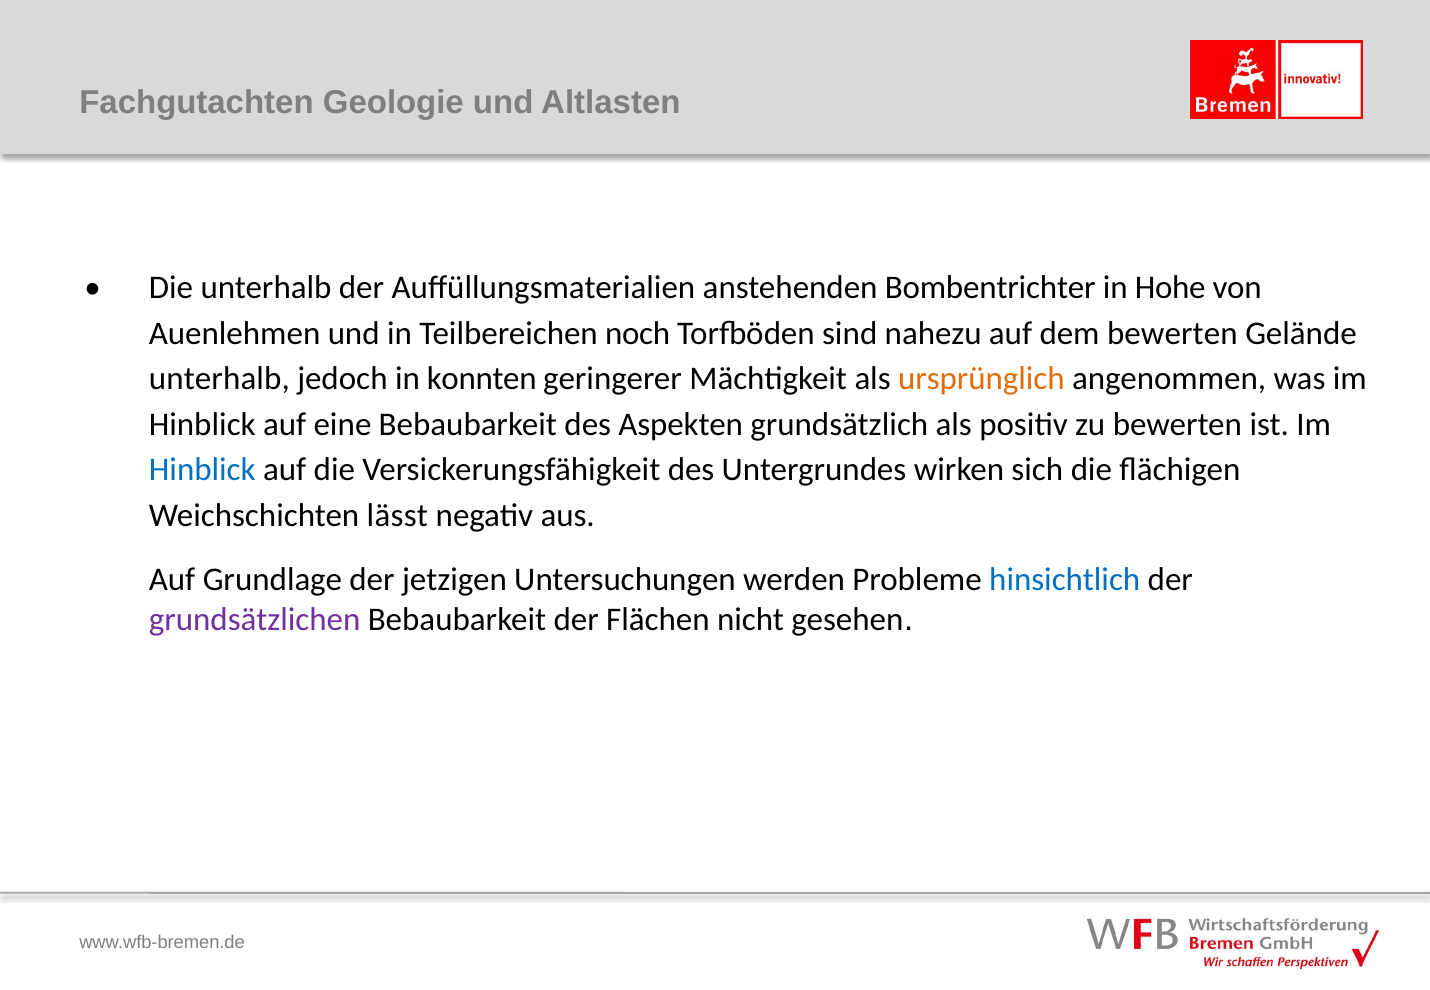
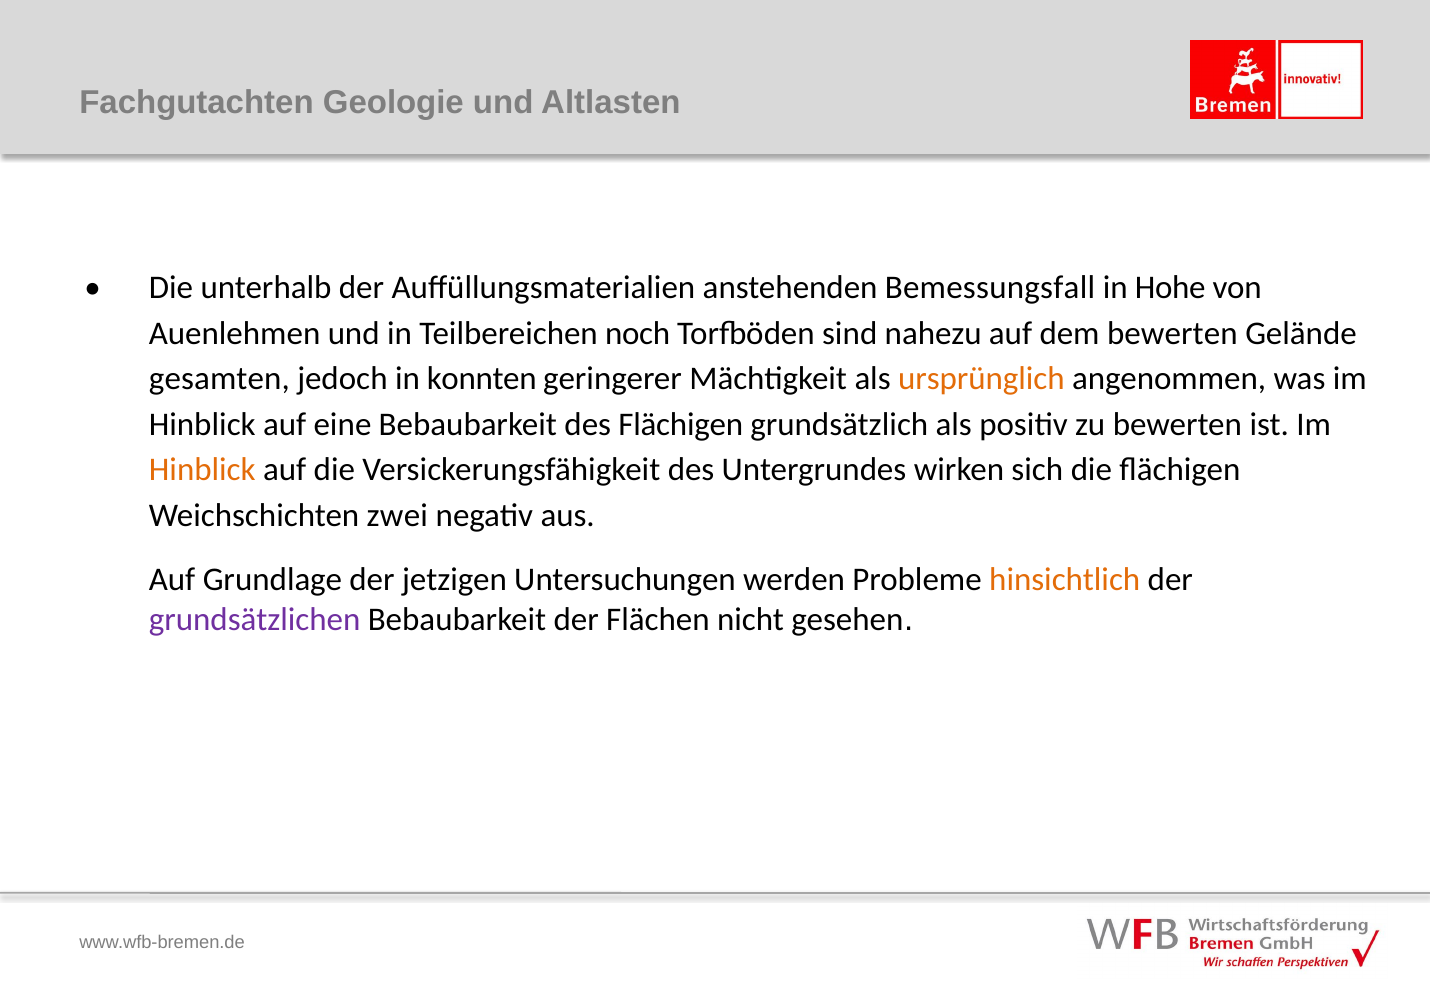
Bombentrichter: Bombentrichter -> Bemessungsfall (990, 288)
unterhalb: unterhalb -> gesamten (219, 379)
des Aspekten: Aspekten -> Flächigen (681, 424)
Hinblick colour: blue -> orange (202, 470)
lässt: lässt -> zwei (397, 516)
hinsichtlich colour: blue -> orange (1065, 580)
